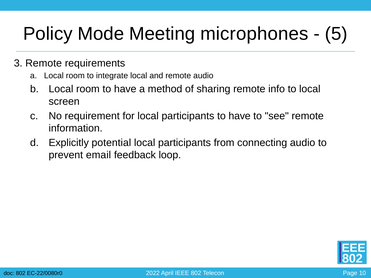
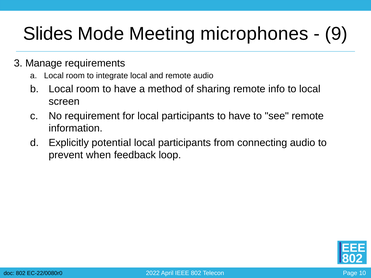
Policy: Policy -> Slides (48, 34)
5: 5 -> 9 (336, 34)
3 Remote: Remote -> Manage (44, 63)
email: email -> when (98, 155)
